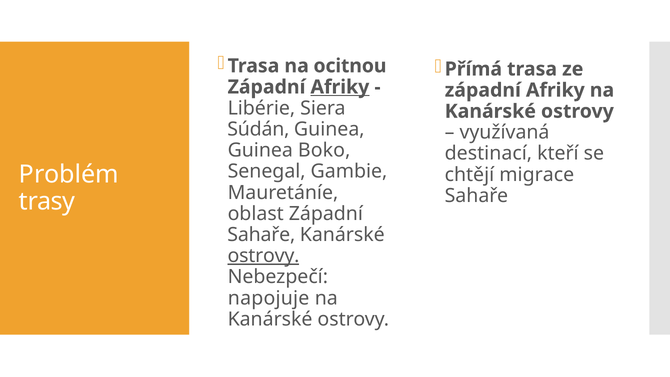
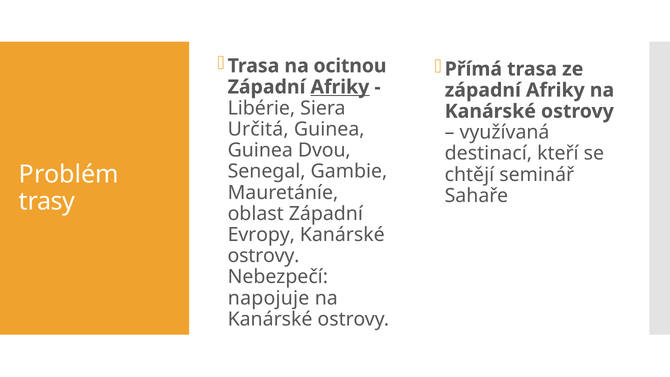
Súdán: Súdán -> Určitá (258, 129)
Boko: Boko -> Dvou (324, 150)
migrace: migrace -> seminář (537, 175)
Sahaře: Sahaře -> Evropy (261, 235)
ostrovy underline: present -> none (264, 256)
